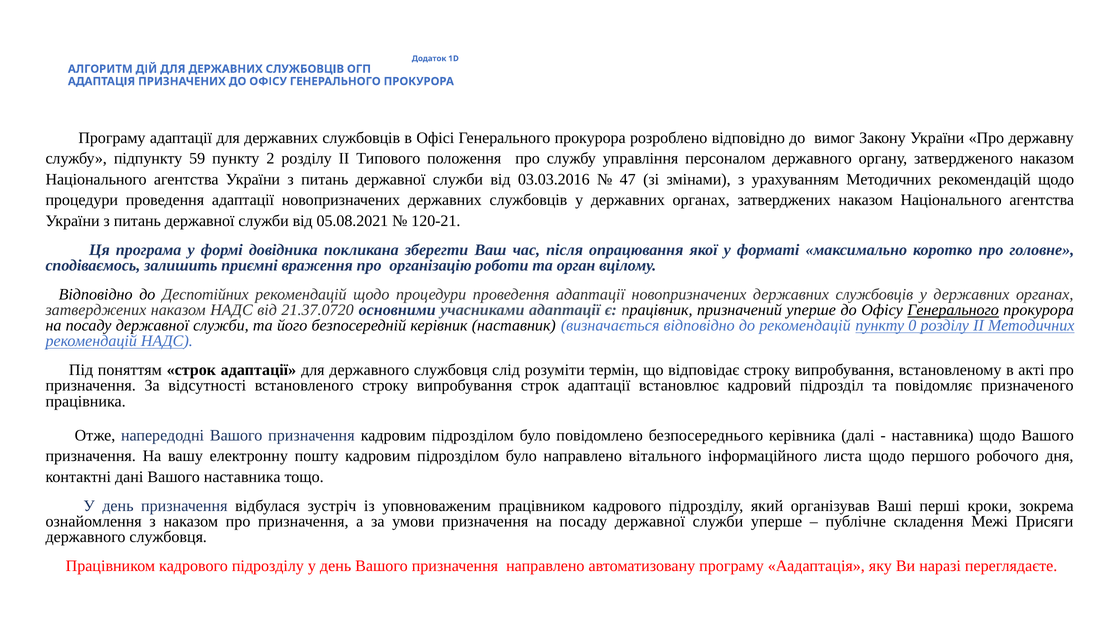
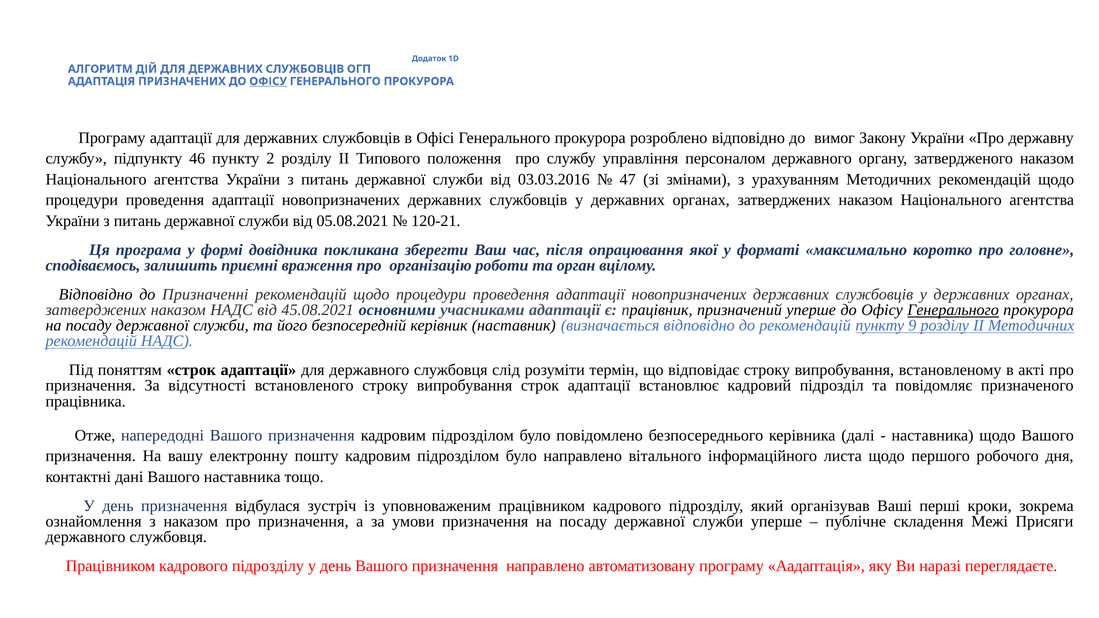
ОФІСУ underline: none -> present (268, 81)
59: 59 -> 46 (197, 159)
Деспотійних: Деспотійних -> Призначенні (205, 295)
21.37.0720: 21.37.0720 -> 45.08.2021 (318, 310)
0: 0 -> 9 (912, 326)
